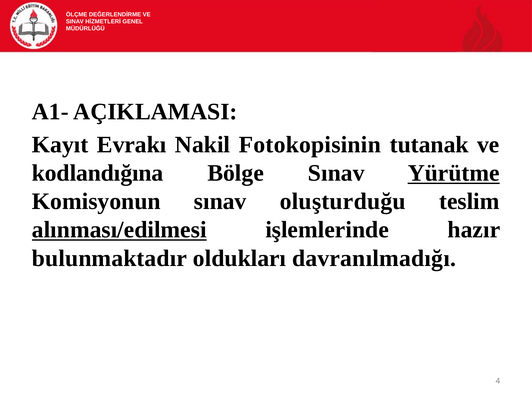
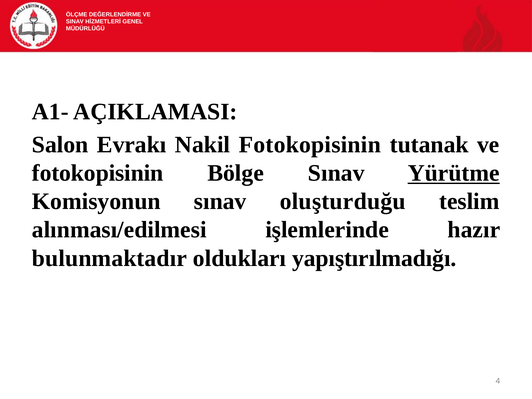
Kayıt: Kayıt -> Salon (60, 145)
kodlandığına: kodlandığına -> fotokopisinin (98, 173)
alınması/edilmesi underline: present -> none (119, 230)
davranılmadığı: davranılmadığı -> yapıştırılmadığı (374, 258)
